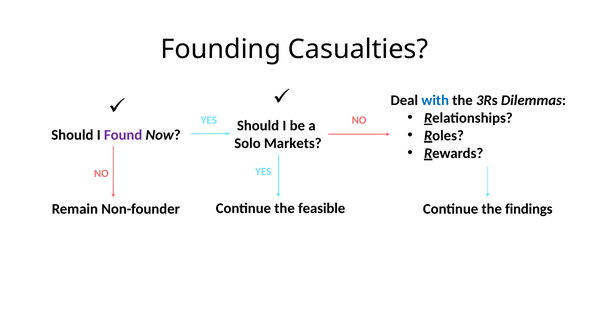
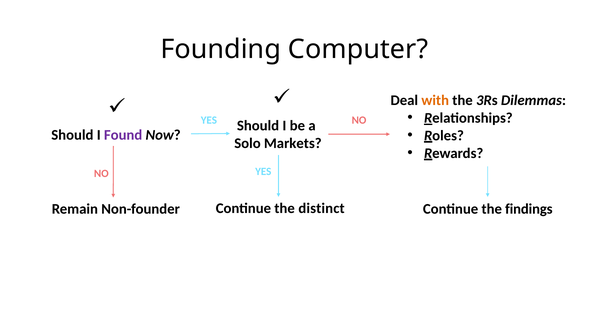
Casualties: Casualties -> Computer (358, 49)
with colour: blue -> orange (435, 100)
feasible: feasible -> distinct (322, 209)
